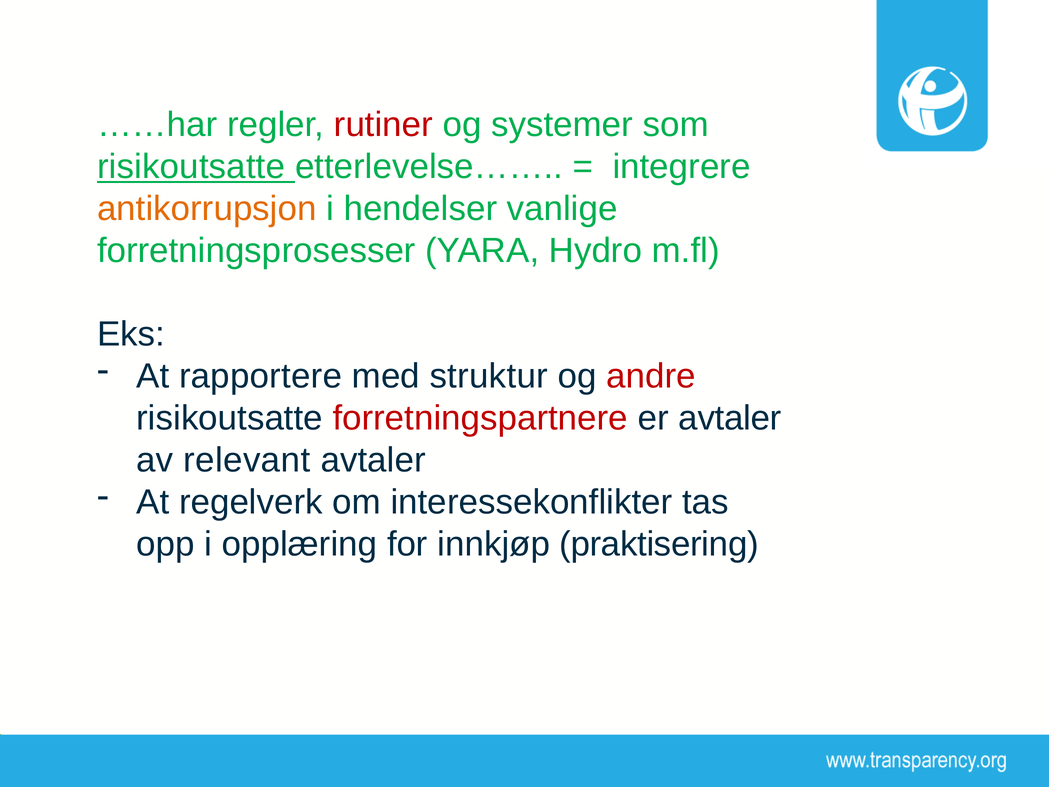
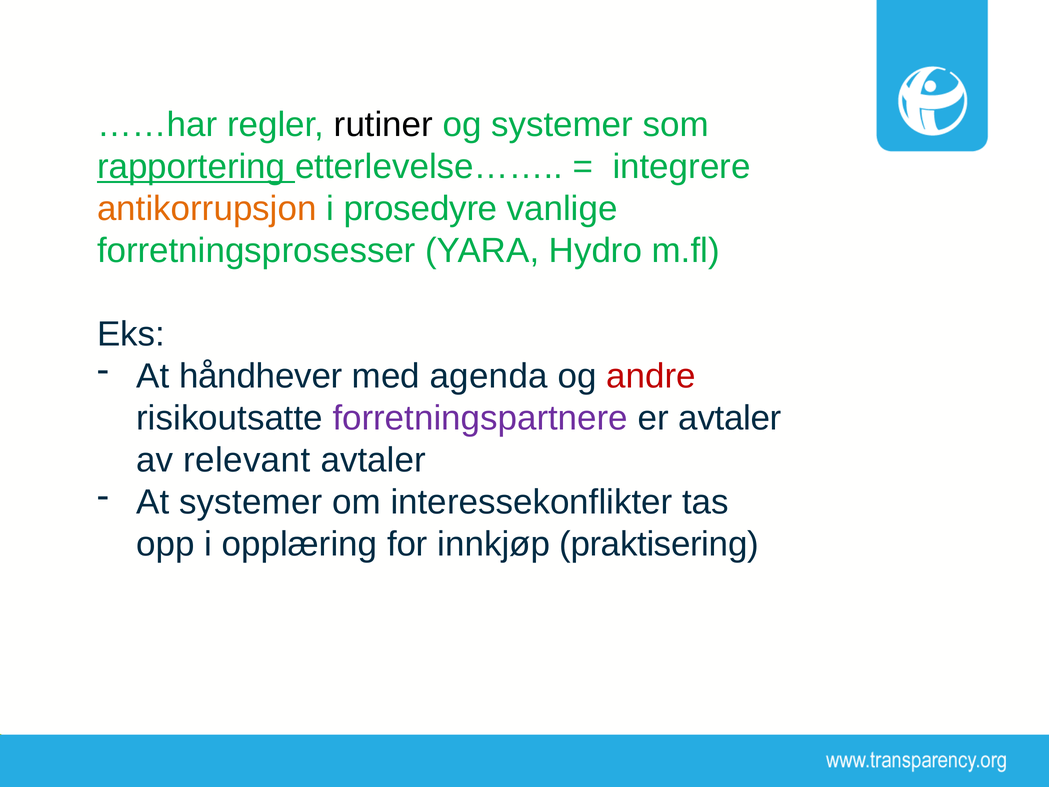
rutiner colour: red -> black (383, 125)
risikoutsatte: risikoutsatte -> rapportering (191, 166)
hendelser: hendelser -> prosedyre (420, 208)
rapportere: rapportere -> håndhever (261, 376)
struktur: struktur -> agenda (489, 376)
forretningspartnere colour: red -> purple (480, 418)
At regelverk: regelverk -> systemer (251, 502)
